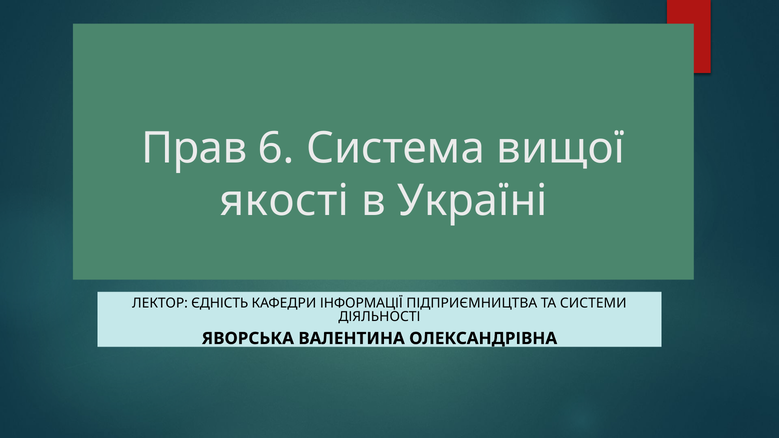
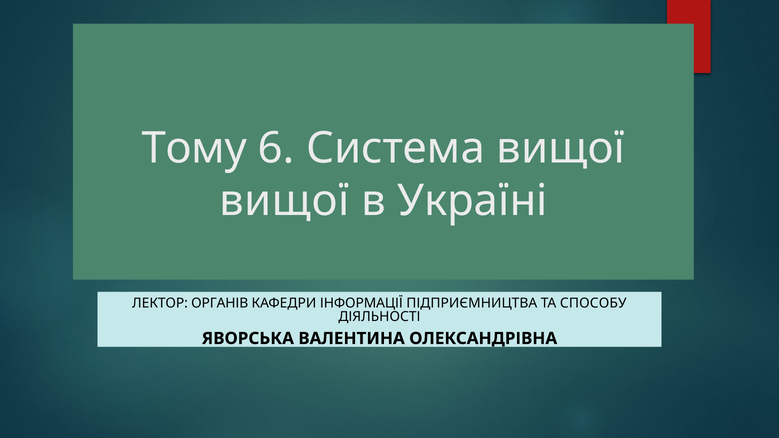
Прав: Прав -> Тому (194, 148)
якості: якості -> вищої (284, 201)
ЄДНІСТЬ: ЄДНІСТЬ -> ОРГАНІВ (220, 304)
СИСТЕМИ: СИСТЕМИ -> СПОСОБУ (593, 304)
